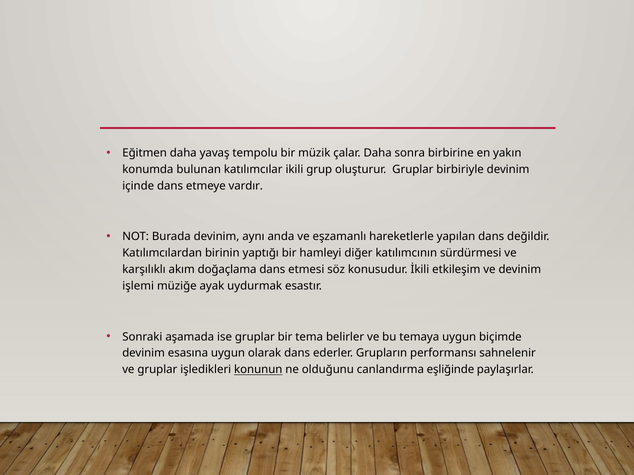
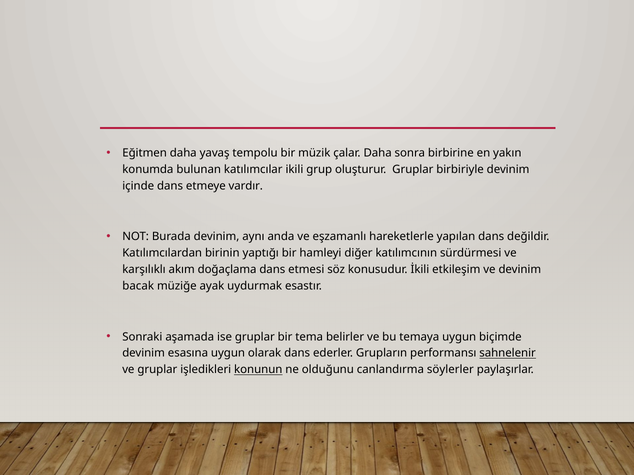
işlemi: işlemi -> bacak (138, 286)
sahnelenir underline: none -> present (508, 354)
eşliğinde: eşliğinde -> söylerler (450, 370)
